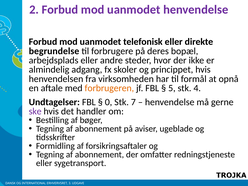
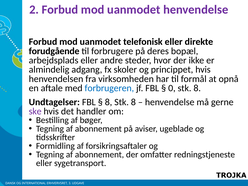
begrundelse: begrundelse -> forudgående (54, 51)
forbrugeren colour: orange -> blue (109, 88)
5: 5 -> 0 (172, 88)
4: 4 -> 8 (197, 88)
0: 0 -> 8 (109, 102)
7: 7 -> 8 (133, 102)
